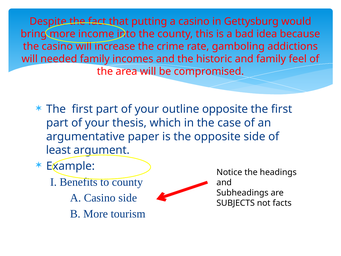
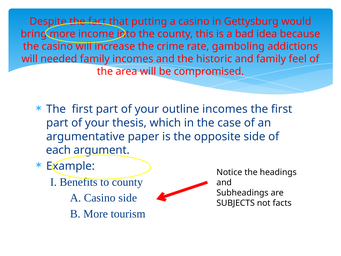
outline opposite: opposite -> incomes (225, 109)
least: least -> each (58, 150)
